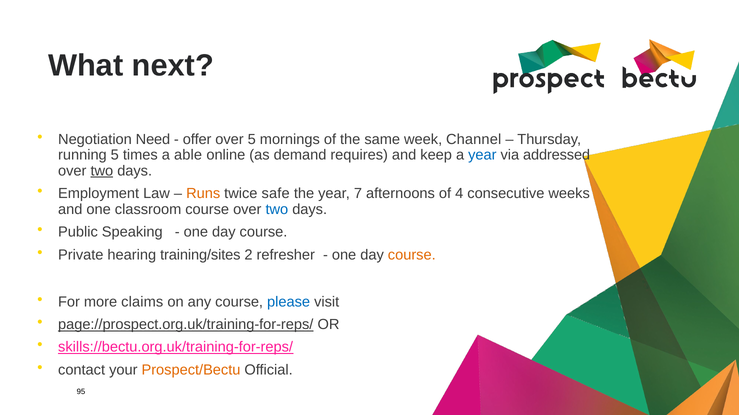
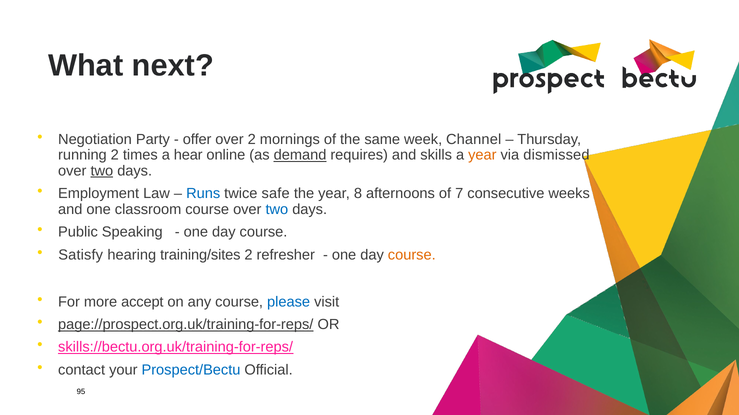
Need: Need -> Party (153, 140)
over 5: 5 -> 2 (252, 140)
running 5: 5 -> 2 (115, 155)
able: able -> hear (188, 155)
demand underline: none -> present (300, 155)
keep: keep -> skills (436, 155)
year colour: blue -> orange (482, 155)
addressed: addressed -> dismissed (556, 155)
Runs colour: orange -> blue (203, 194)
7: 7 -> 8 (358, 194)
4: 4 -> 7 (459, 194)
Private: Private -> Satisfy (81, 255)
claims: claims -> accept (142, 302)
Prospect/Bectu colour: orange -> blue (191, 370)
